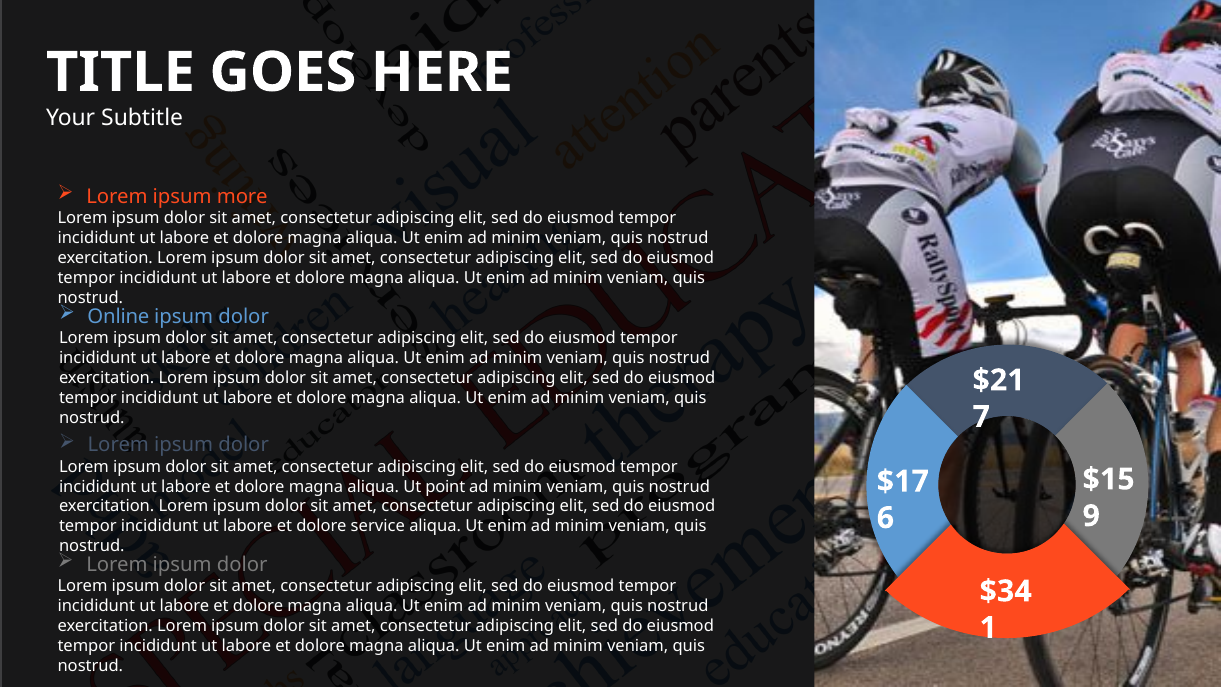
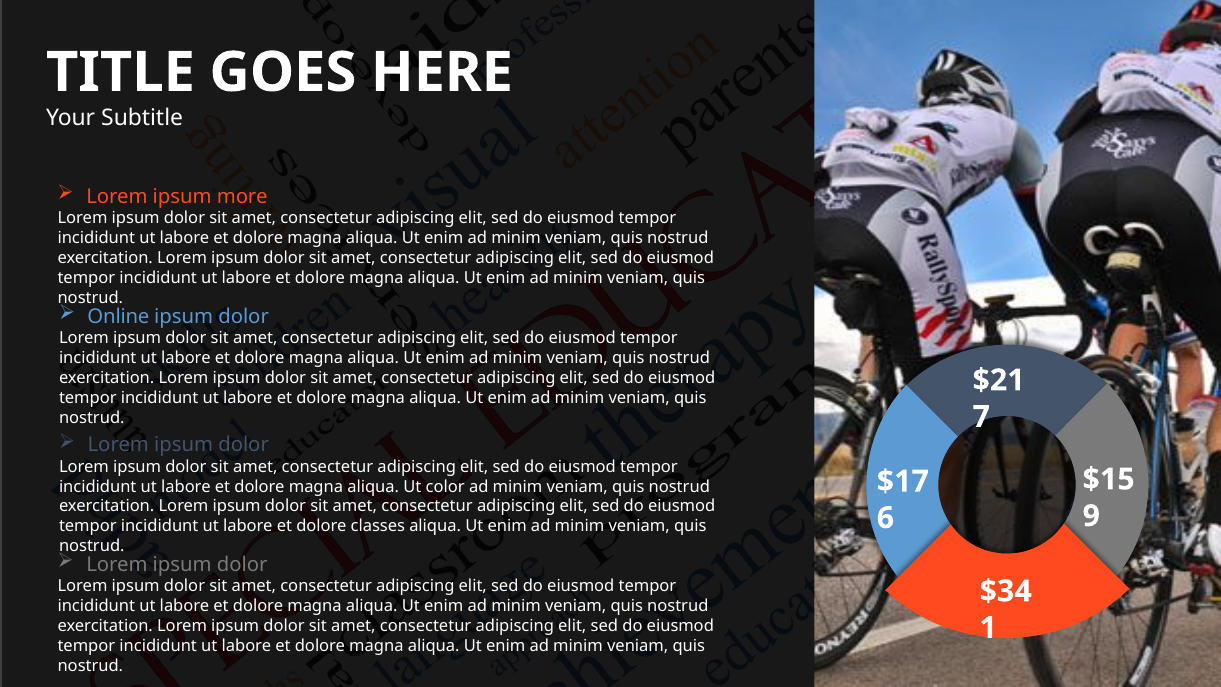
point: point -> color (445, 486)
service: service -> classes (378, 526)
